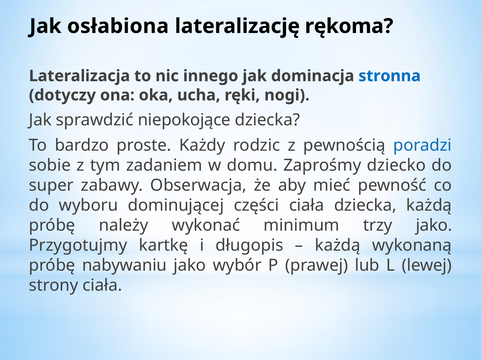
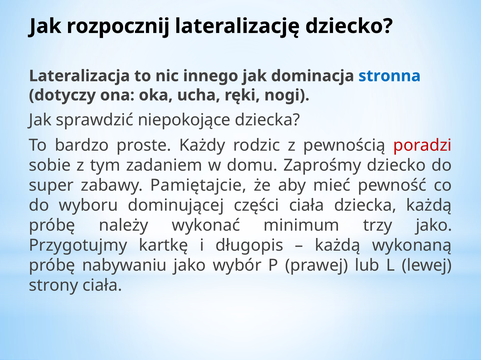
osłabiona: osłabiona -> rozpocznij (118, 26)
lateralizację rękoma: rękoma -> dziecko (349, 26)
poradzi colour: blue -> red (423, 146)
Obserwacja: Obserwacja -> Pamiętajcie (198, 186)
